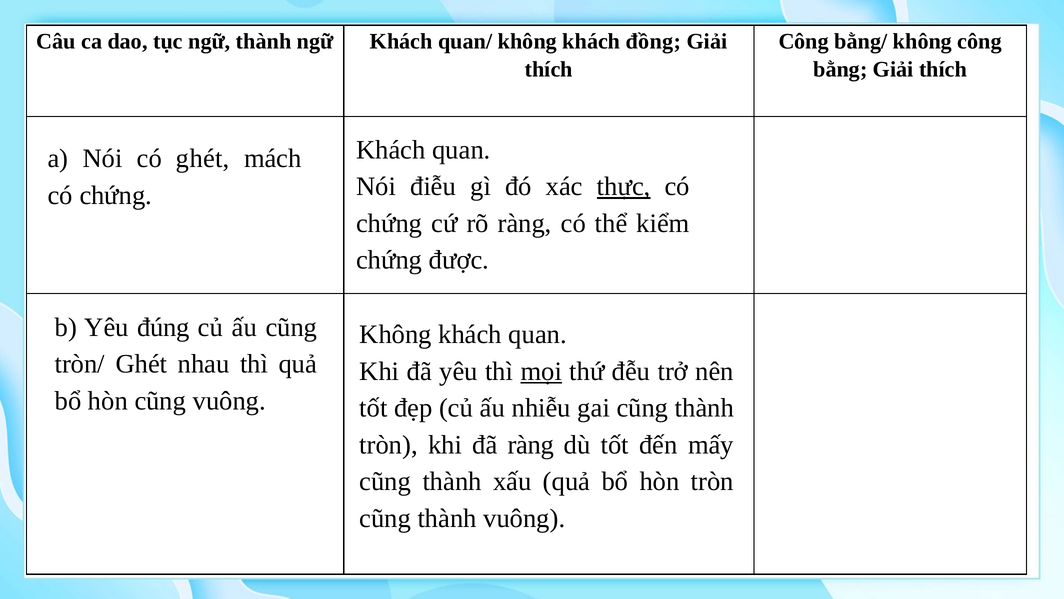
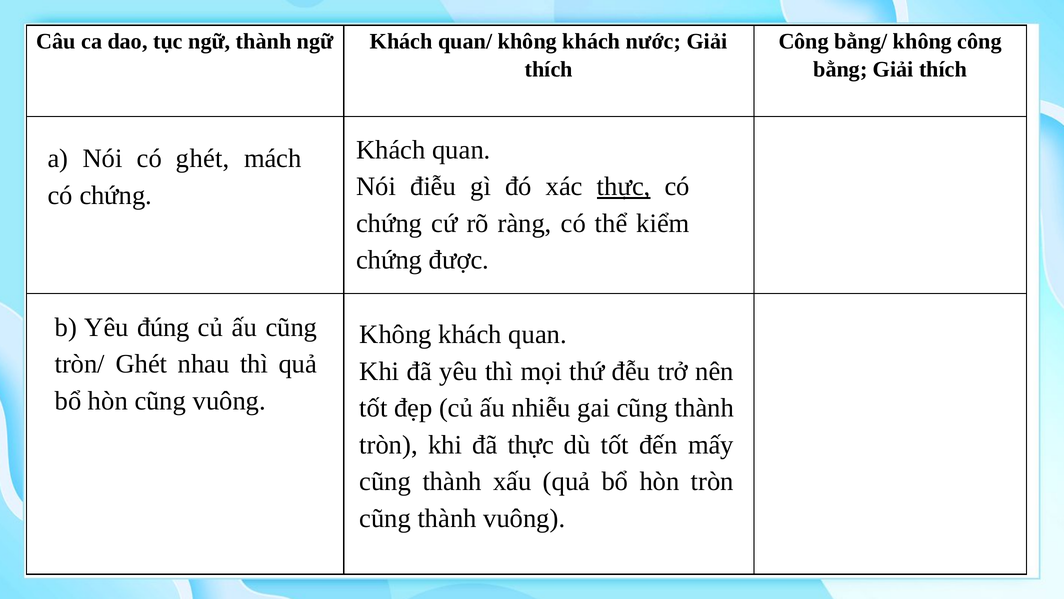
đồng: đồng -> nước (653, 41)
mọi underline: present -> none (541, 371)
đã ràng: ràng -> thực (531, 445)
